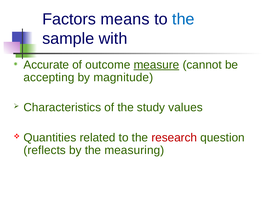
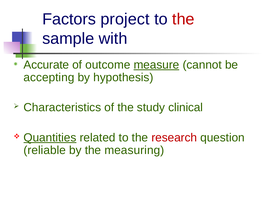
means: means -> project (125, 19)
the colour: blue -> red (183, 19)
magnitude: magnitude -> hypothesis (123, 77)
values: values -> clinical (186, 108)
Quantities underline: none -> present (50, 138)
reflects: reflects -> reliable (45, 150)
